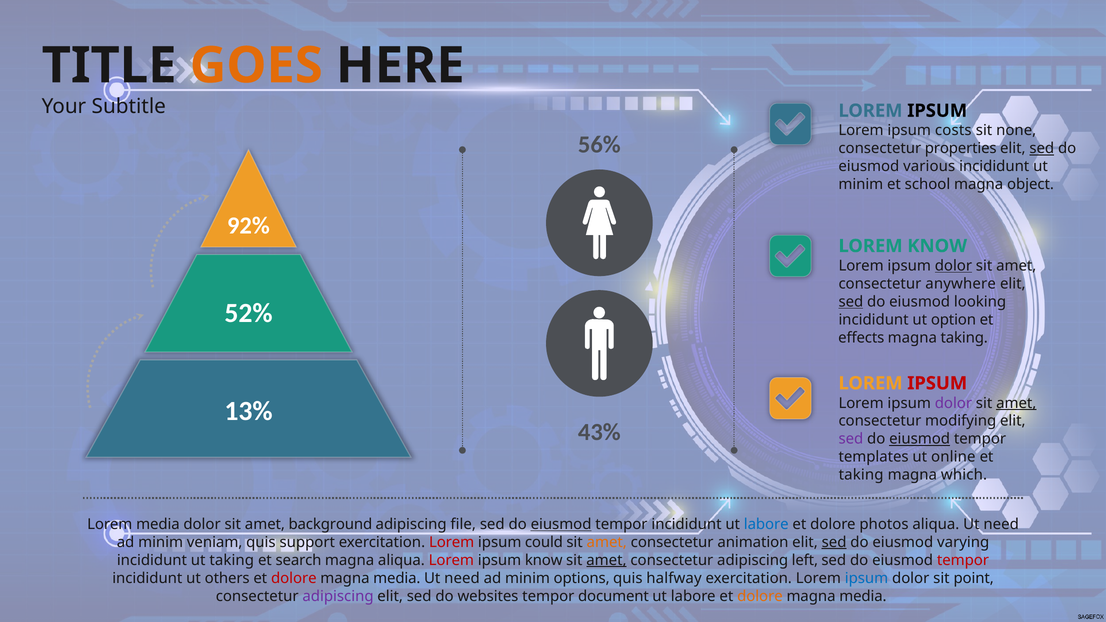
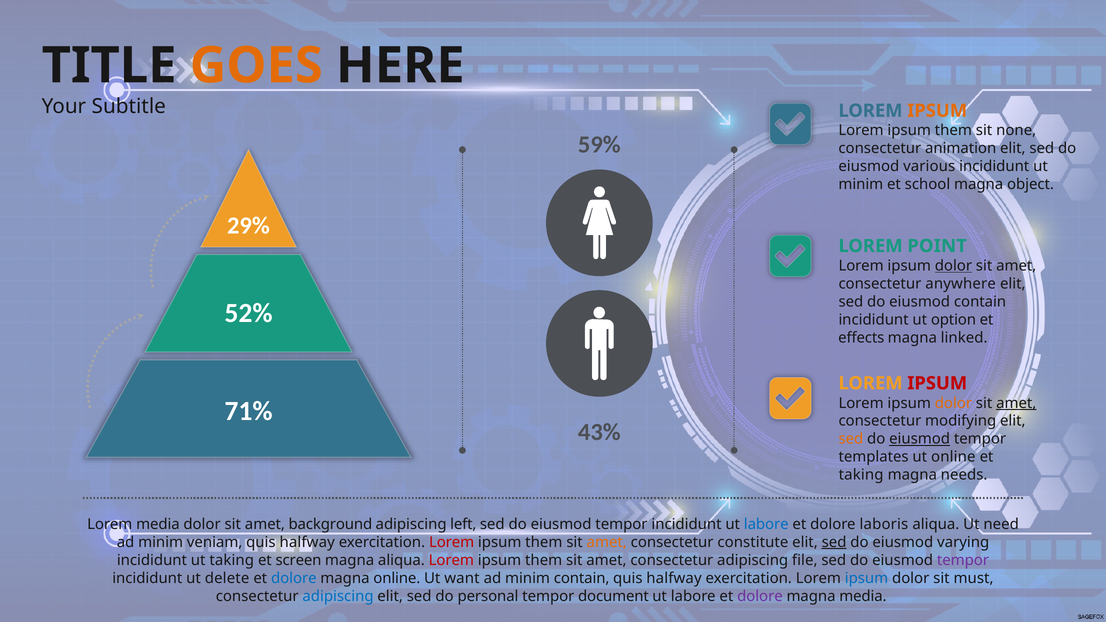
IPSUM colour: black -> orange (937, 111)
costs: costs -> them (953, 131)
56%: 56% -> 59% (599, 144)
properties: properties -> animation (961, 149)
sed underline: present -> none (1042, 149)
92%: 92% -> 29% (248, 225)
LOREM KNOW: KNOW -> POINT (937, 246)
sed underline: present -> none (851, 302)
eiusmod looking: looking -> contain (980, 302)
magna taking: taking -> linked (964, 338)
dolor colour: purple -> orange (953, 403)
13%: 13% -> 71% (249, 411)
sed colour: purple -> orange (851, 439)
which: which -> needs (964, 475)
file: file -> left (463, 524)
eiusmod underline: present -> none (561, 524)
photos: photos -> laboris (884, 524)
veniam quis support: support -> halfway (307, 542)
could: could -> them (544, 542)
animation: animation -> constitute (753, 542)
search: search -> screen (299, 560)
know: know -> them (544, 560)
amet underline: present -> none (606, 560)
left: left -> file (805, 560)
tempor colour: red -> purple (963, 560)
others: others -> delete (227, 578)
dolore colour: red -> blue (294, 578)
media: media -> online (397, 578)
need: need -> want (462, 578)
minim options: options -> contain (582, 578)
point: point -> must (974, 578)
adipiscing colour: purple -> blue (338, 596)
websites: websites -> personal (488, 596)
dolore colour: orange -> purple (760, 596)
